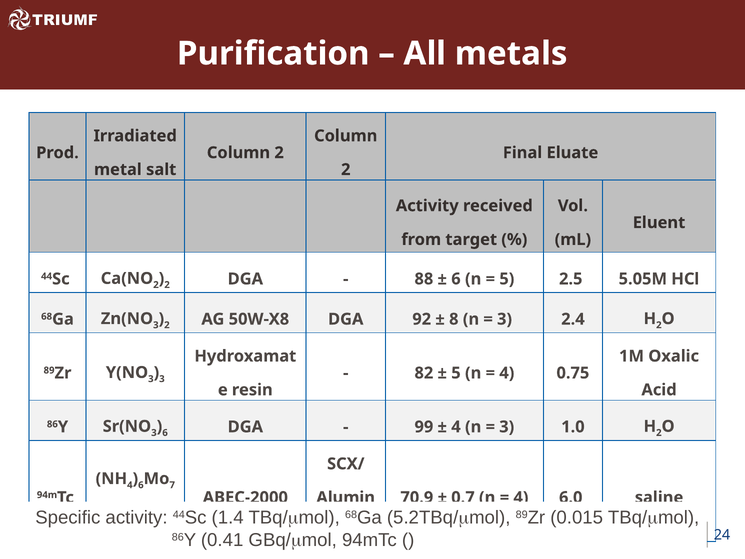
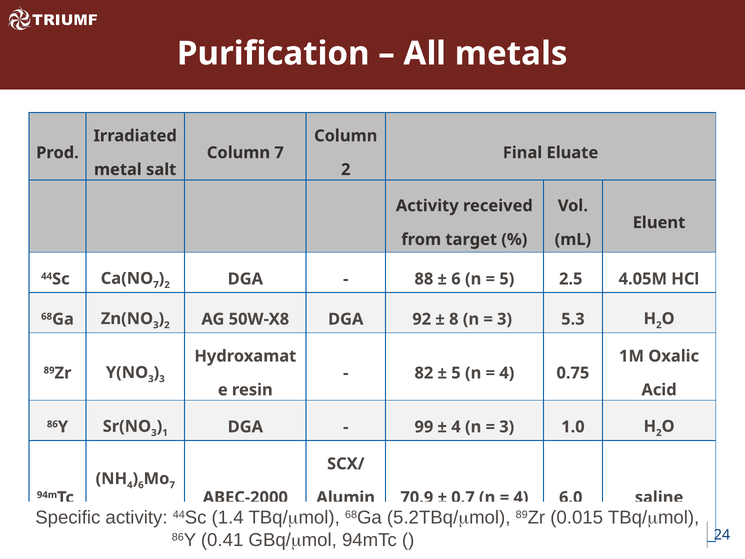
2: 2 -> 7 (279, 153)
2: 2 -> 7 (156, 285)
5.05M: 5.05M -> 4.05M (643, 279)
2.4: 2.4 -> 5.3 (573, 319)
6: 6 -> 1 (165, 433)
